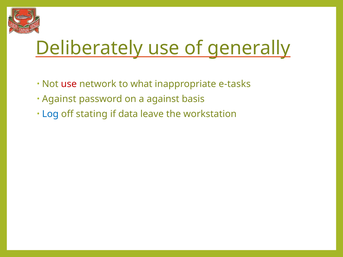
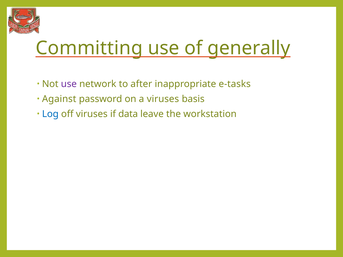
Deliberately: Deliberately -> Committing (89, 48)
use colour: red -> purple (69, 84)
what: what -> after (141, 84)
a against: against -> viruses (163, 99)
off stating: stating -> viruses (92, 114)
